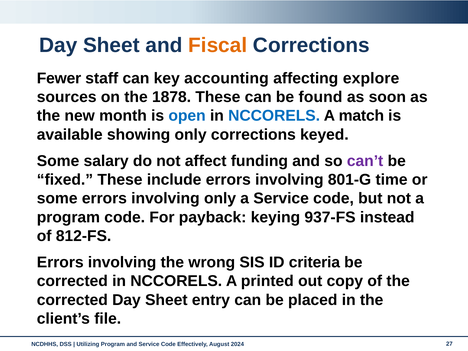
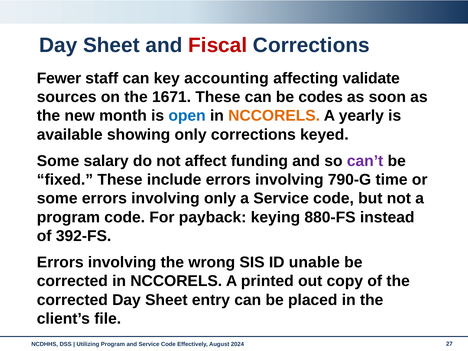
Fiscal colour: orange -> red (218, 45)
explore: explore -> validate (371, 78)
1878: 1878 -> 1671 (172, 97)
found: found -> codes (321, 97)
NCCORELS colour: blue -> orange (274, 116)
match: match -> yearly (361, 116)
801-G: 801-G -> 790-G (350, 180)
937-FS: 937-FS -> 880-FS (330, 217)
812-FS: 812-FS -> 392-FS (84, 236)
criteria: criteria -> unable (314, 262)
